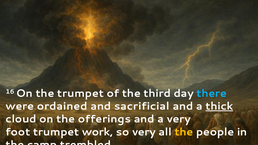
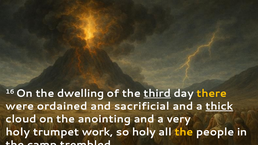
the trumpet: trumpet -> dwelling (81, 93)
third underline: none -> present (157, 93)
there colour: light blue -> yellow (212, 93)
offerings: offerings -> anointing (104, 119)
foot: foot -> holy (18, 132)
so very: very -> holy (144, 132)
